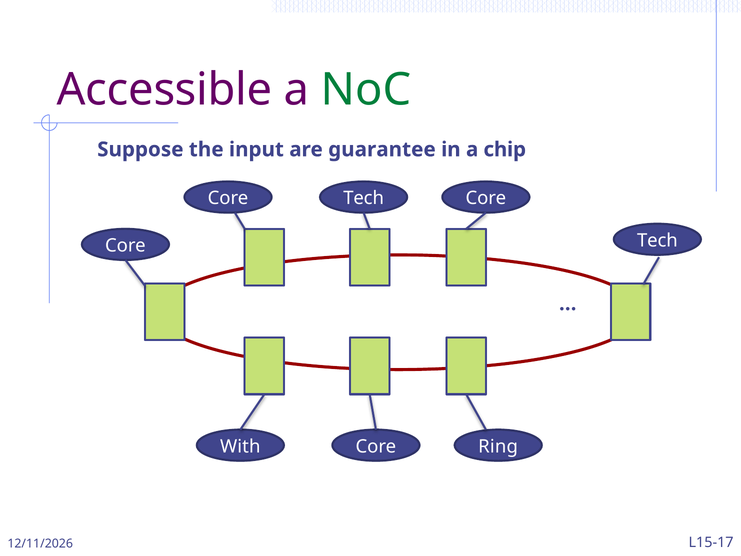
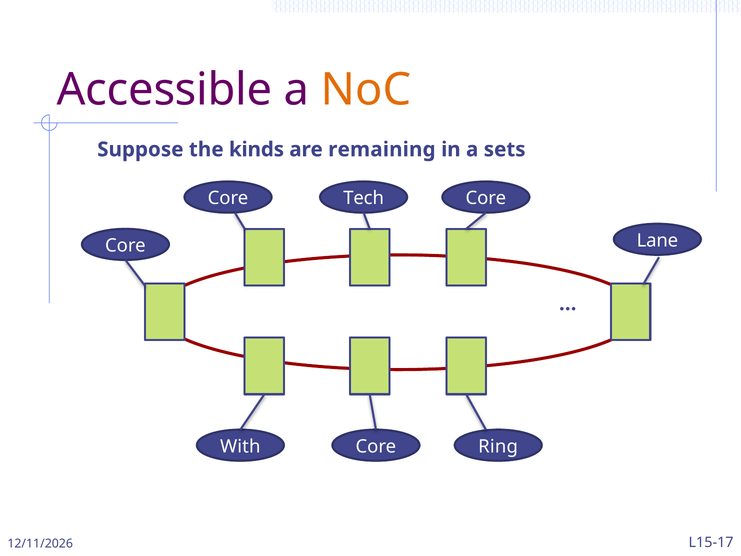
NoC colour: green -> orange (366, 90)
input: input -> kinds (257, 149)
guarantee: guarantee -> remaining (382, 149)
chip: chip -> sets (505, 149)
Tech: Tech -> Lane (657, 240)
